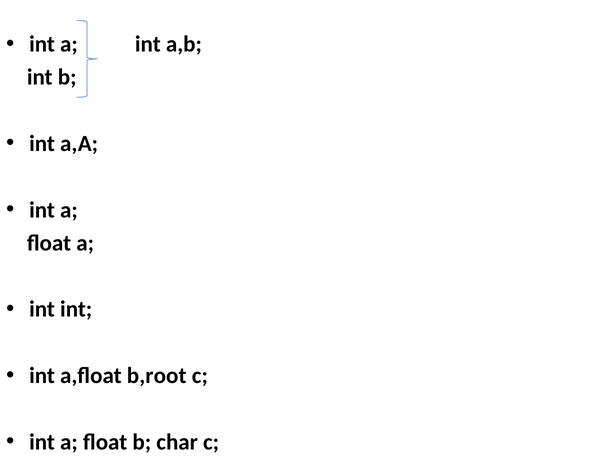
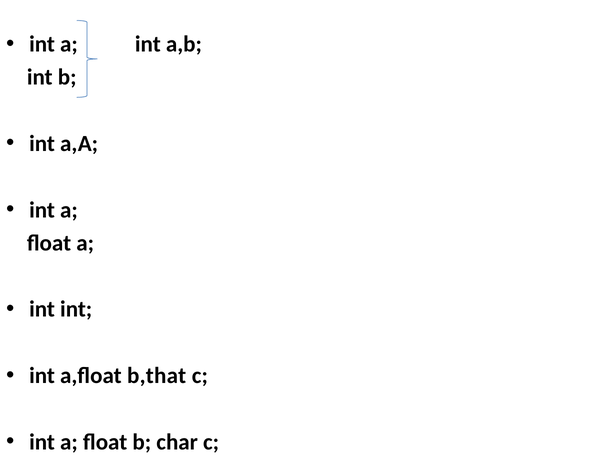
b,root: b,root -> b,that (157, 375)
